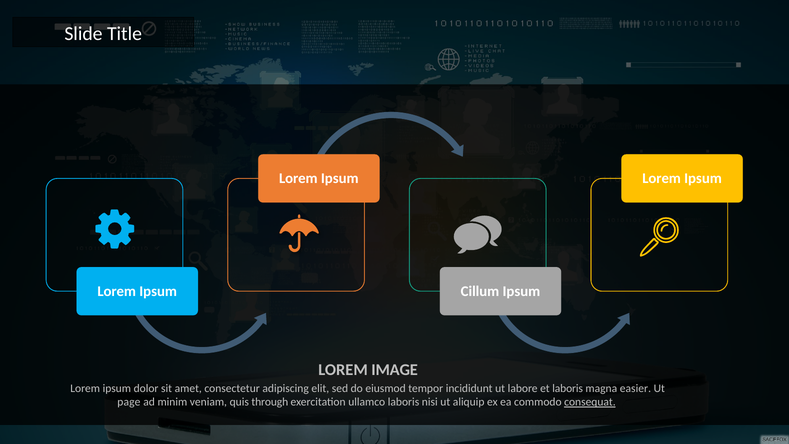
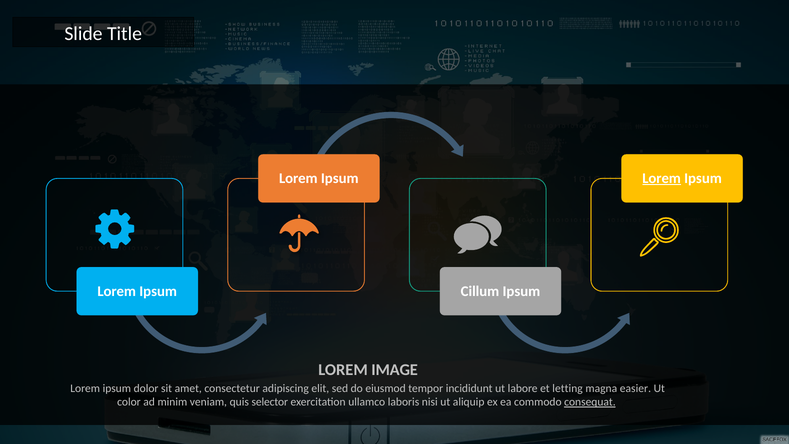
Lorem underline: none -> present (662, 178)
et laboris: laboris -> letting (568, 388)
page: page -> color (129, 402)
through: through -> selector (270, 402)
